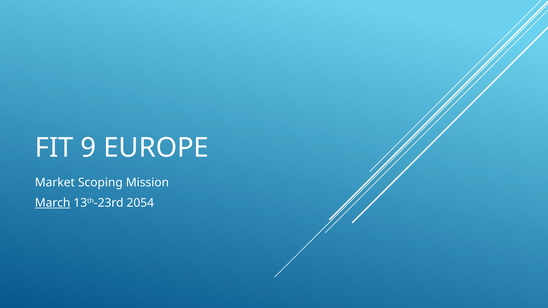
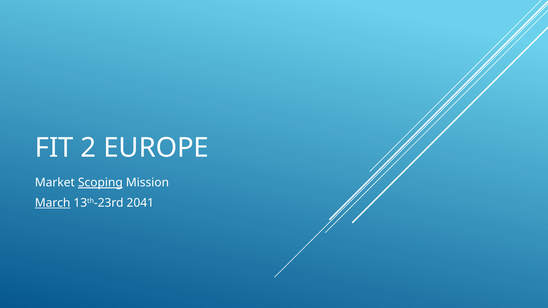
9: 9 -> 2 (88, 148)
Scoping underline: none -> present (100, 183)
2054: 2054 -> 2041 (140, 203)
